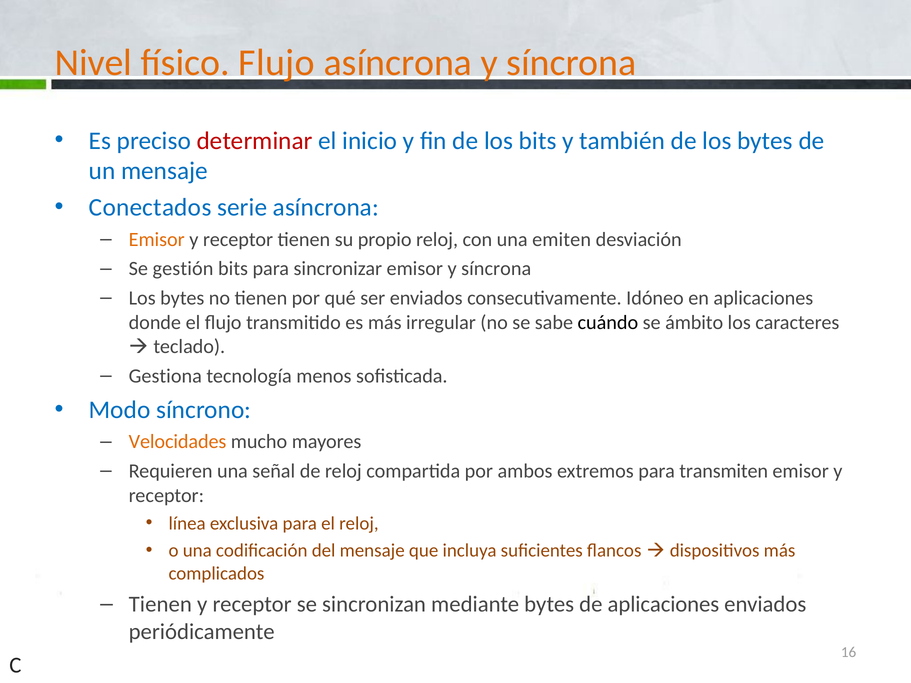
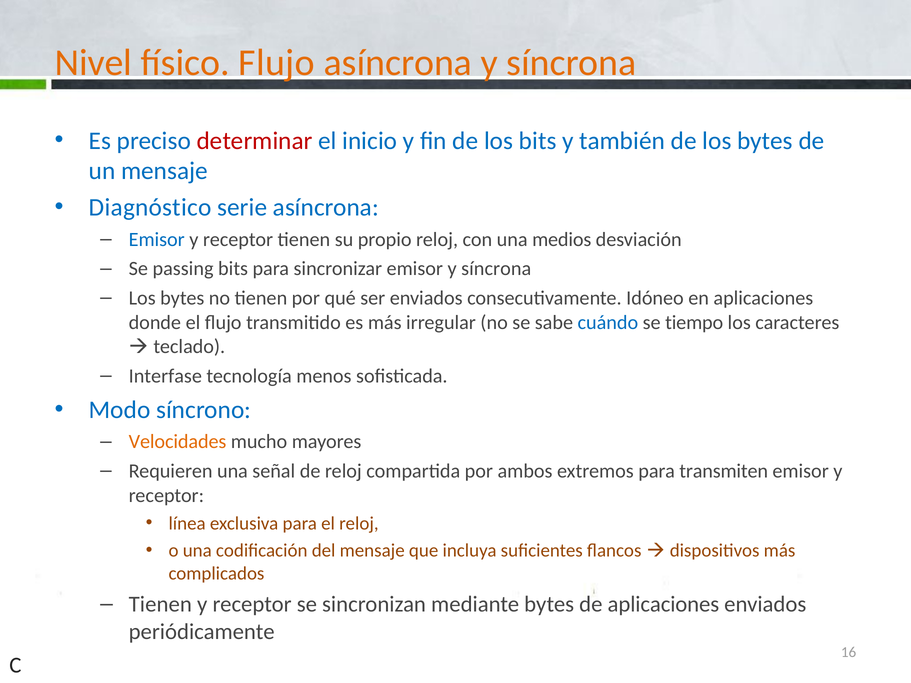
Conectados: Conectados -> Diagnóstico (150, 208)
Emisor colour: orange -> blue (157, 240)
emiten: emiten -> medios (562, 240)
gestión: gestión -> passing (183, 269)
cuándo colour: black -> blue (608, 323)
ámbito: ámbito -> tiempo (694, 323)
Gestiona: Gestiona -> Interfase (165, 376)
